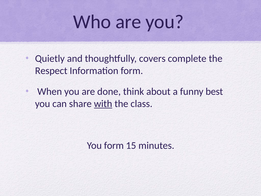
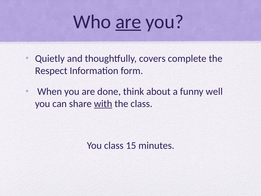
are underline: none -> present (128, 22)
best: best -> well (214, 91)
You form: form -> class (114, 145)
